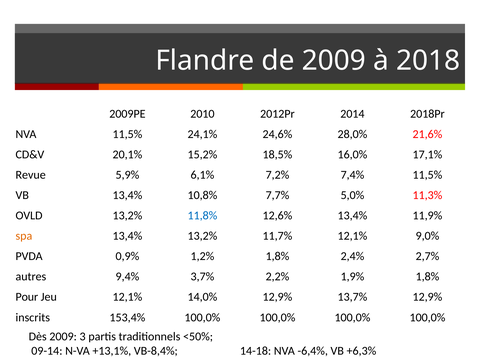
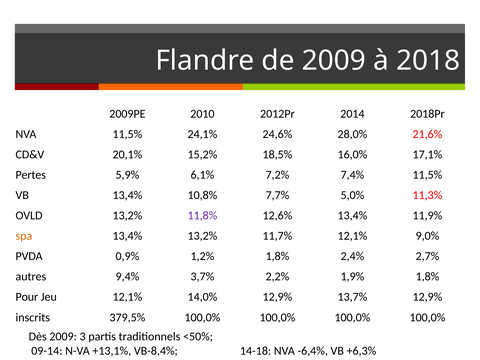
Revue: Revue -> Pertes (31, 175)
11,8% colour: blue -> purple (202, 216)
153,4%: 153,4% -> 379,5% (127, 317)
